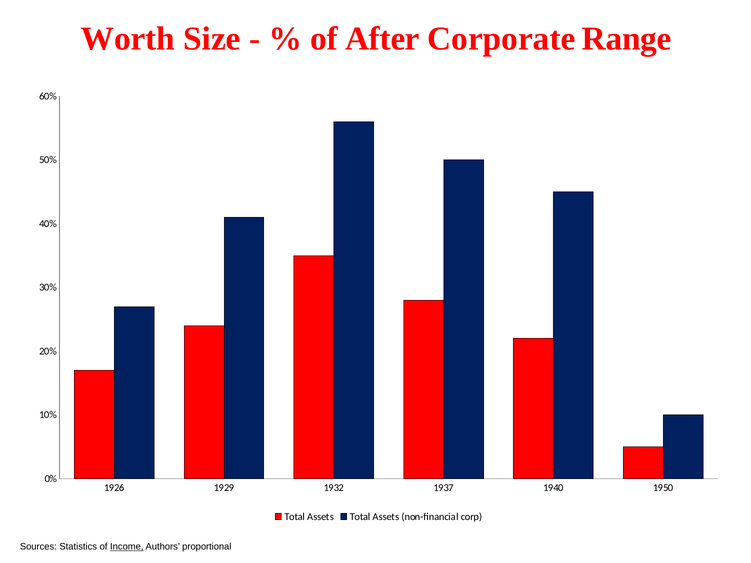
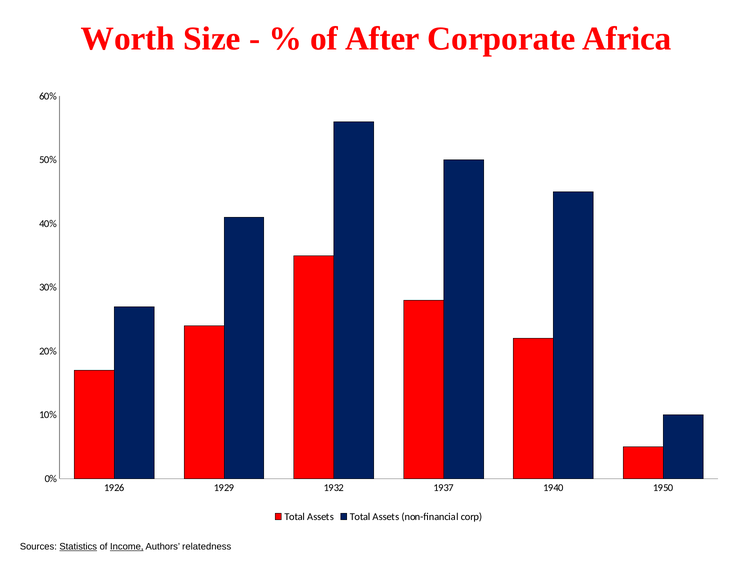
Range: Range -> Africa (627, 39)
Statistics underline: none -> present (78, 547)
proportional: proportional -> relatedness (207, 547)
